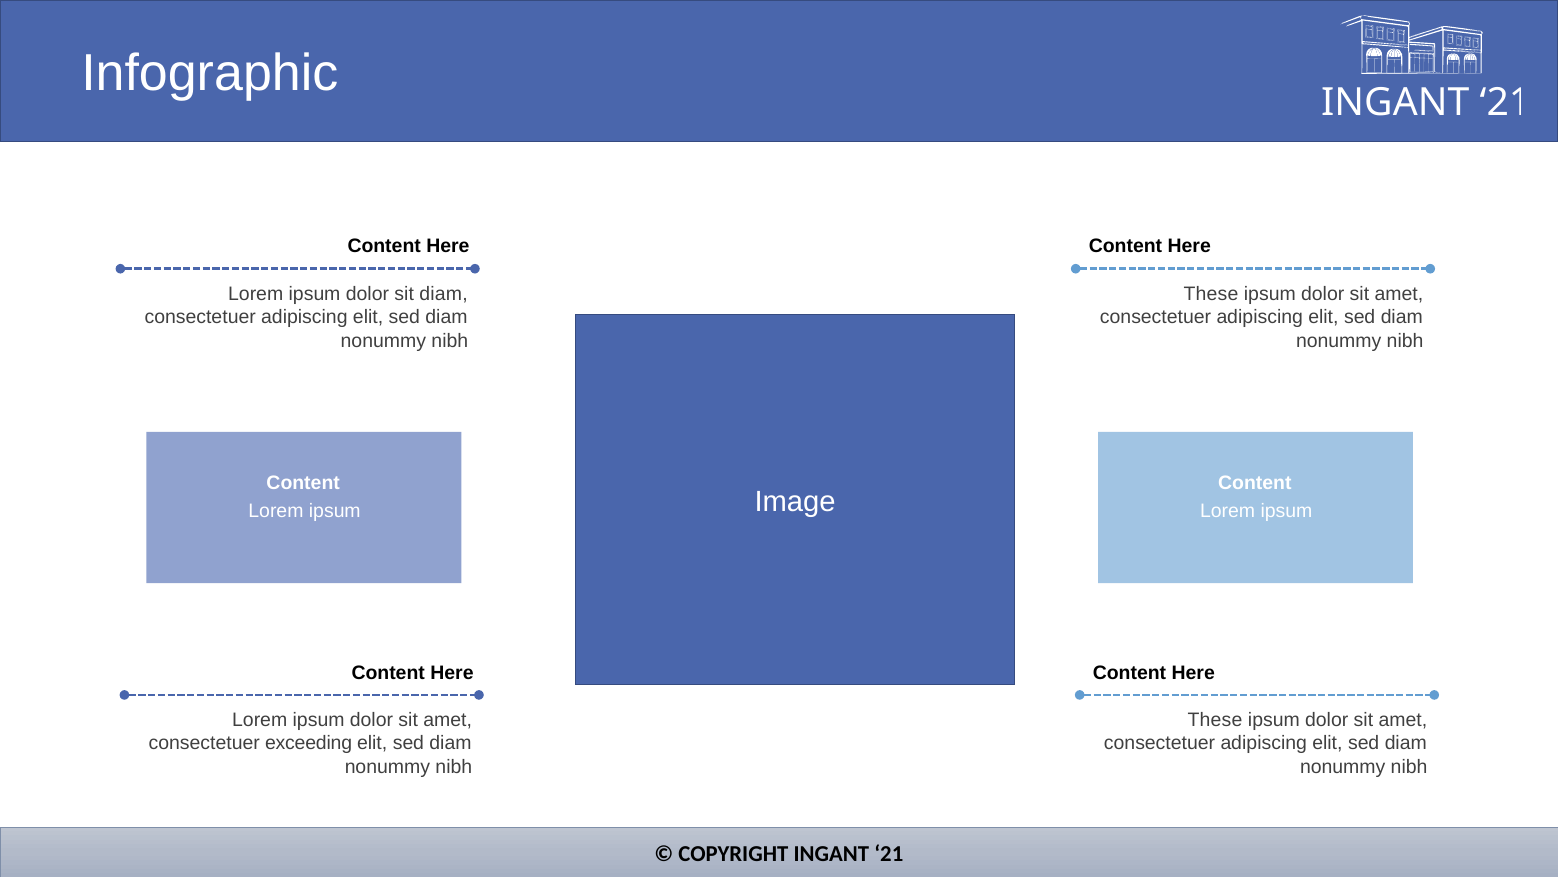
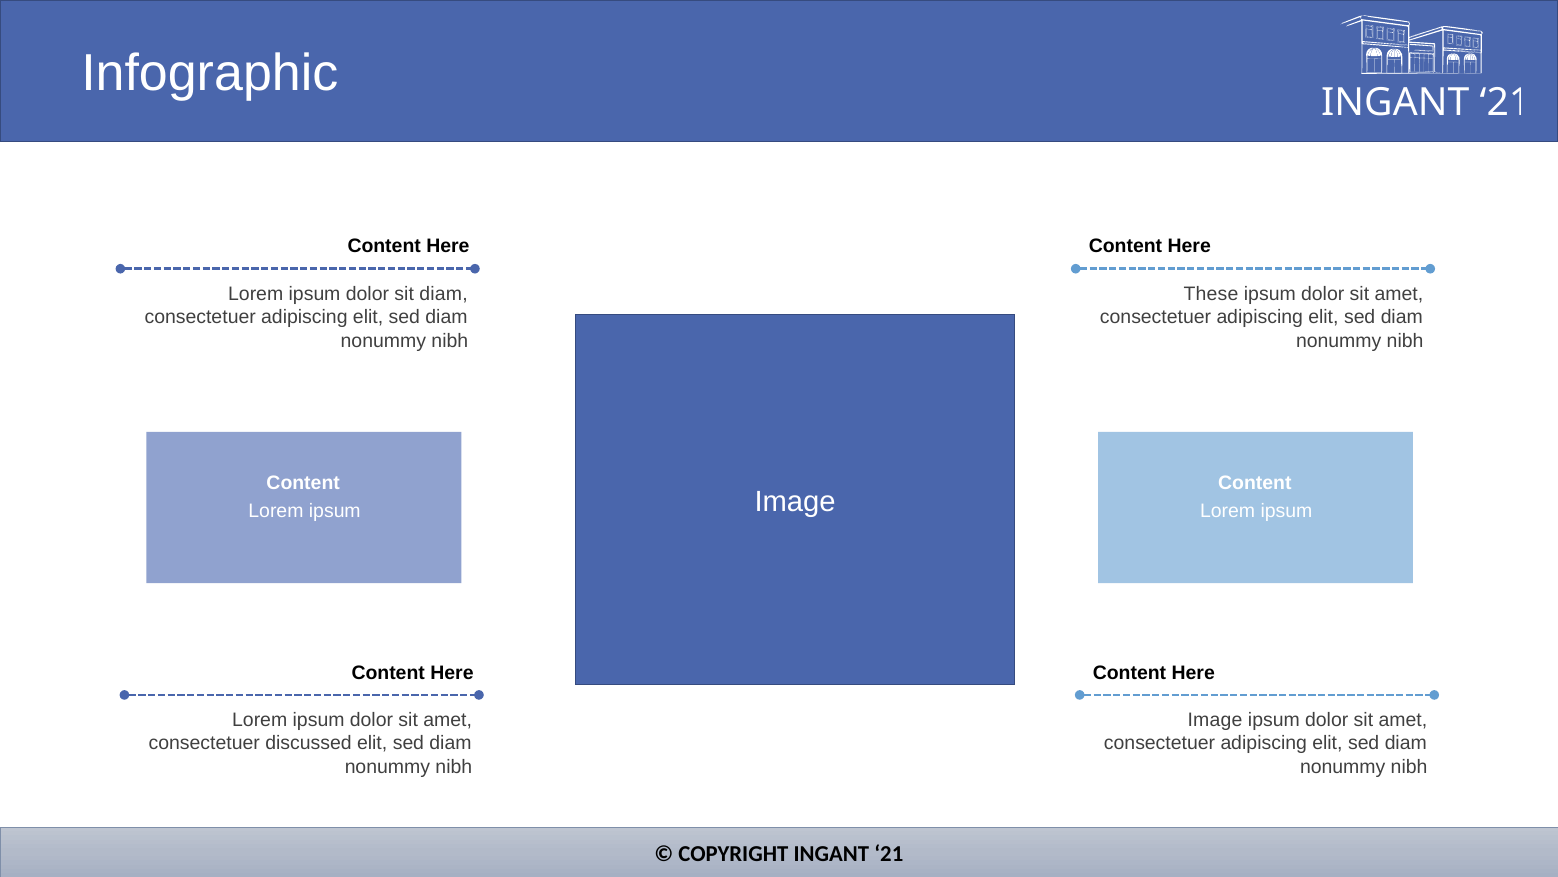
These: These -> Image (1215, 720)
exceeding: exceeding -> discussed (309, 743)
